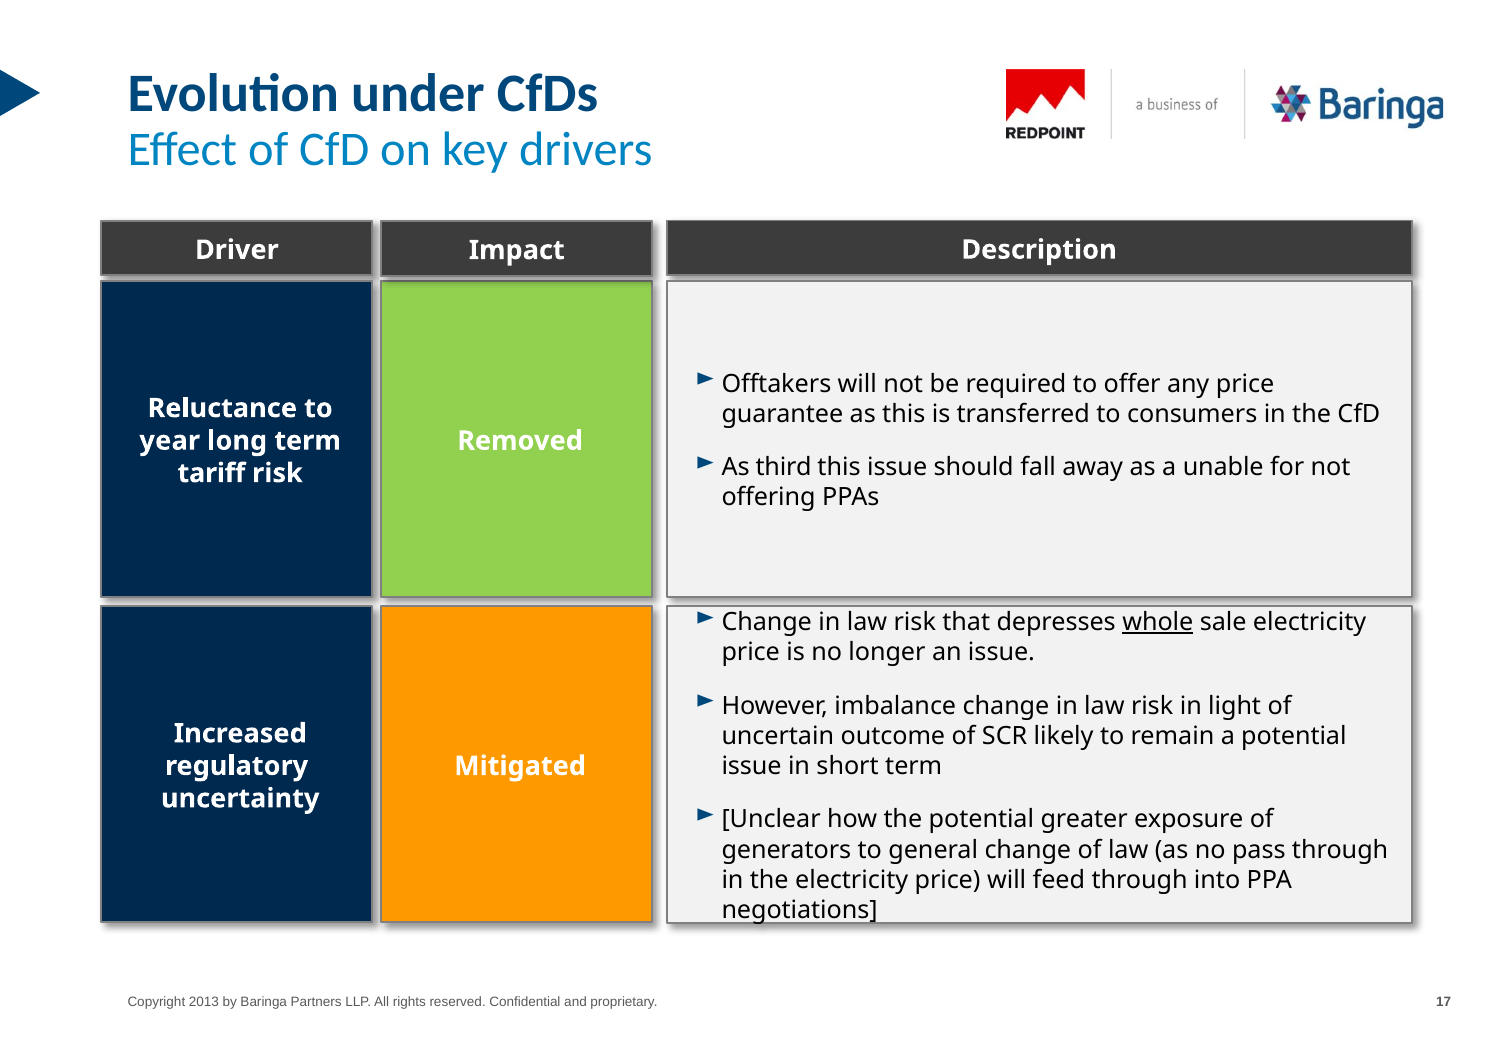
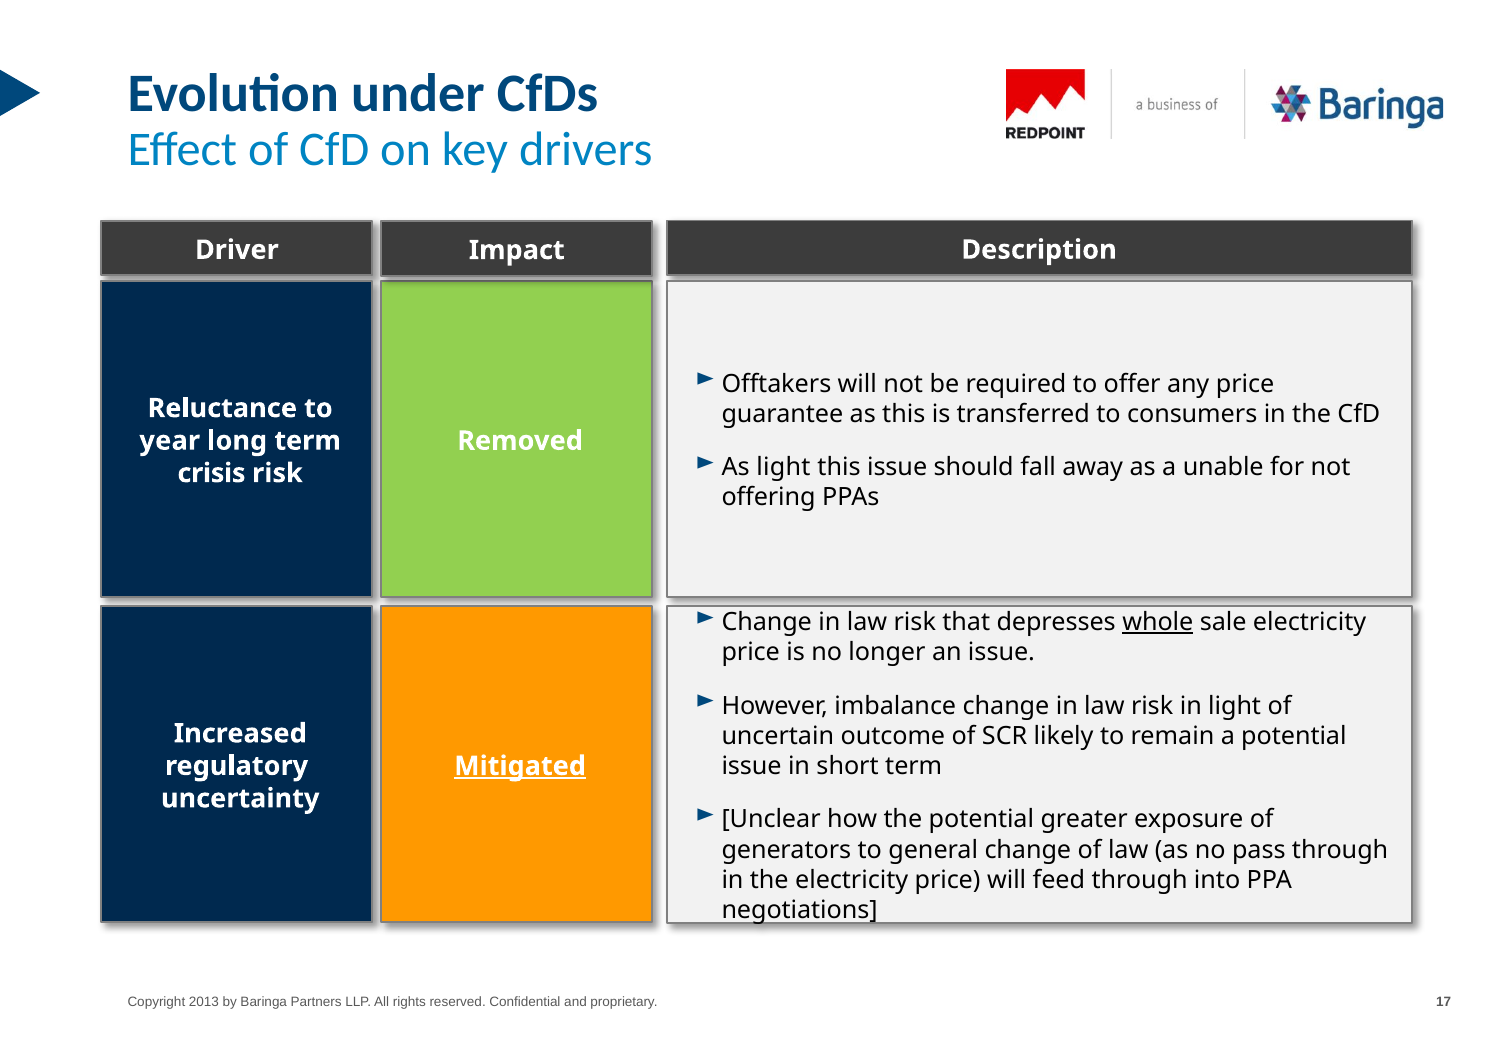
As third: third -> light (783, 468)
tariff: tariff -> crisis (211, 474)
Mitigated underline: none -> present (520, 767)
